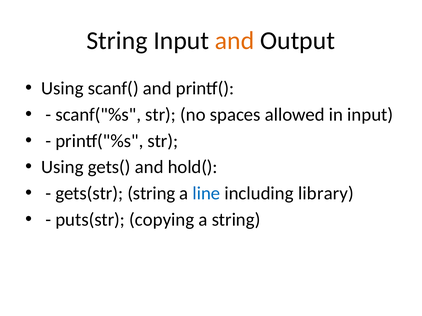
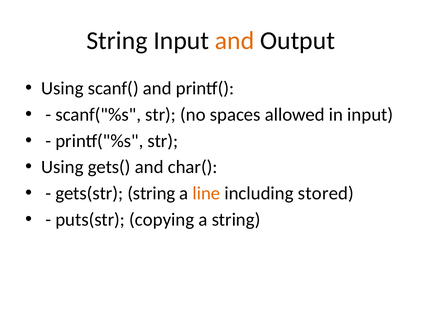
hold(: hold( -> char( (193, 167)
line colour: blue -> orange (206, 194)
library: library -> stored (326, 194)
